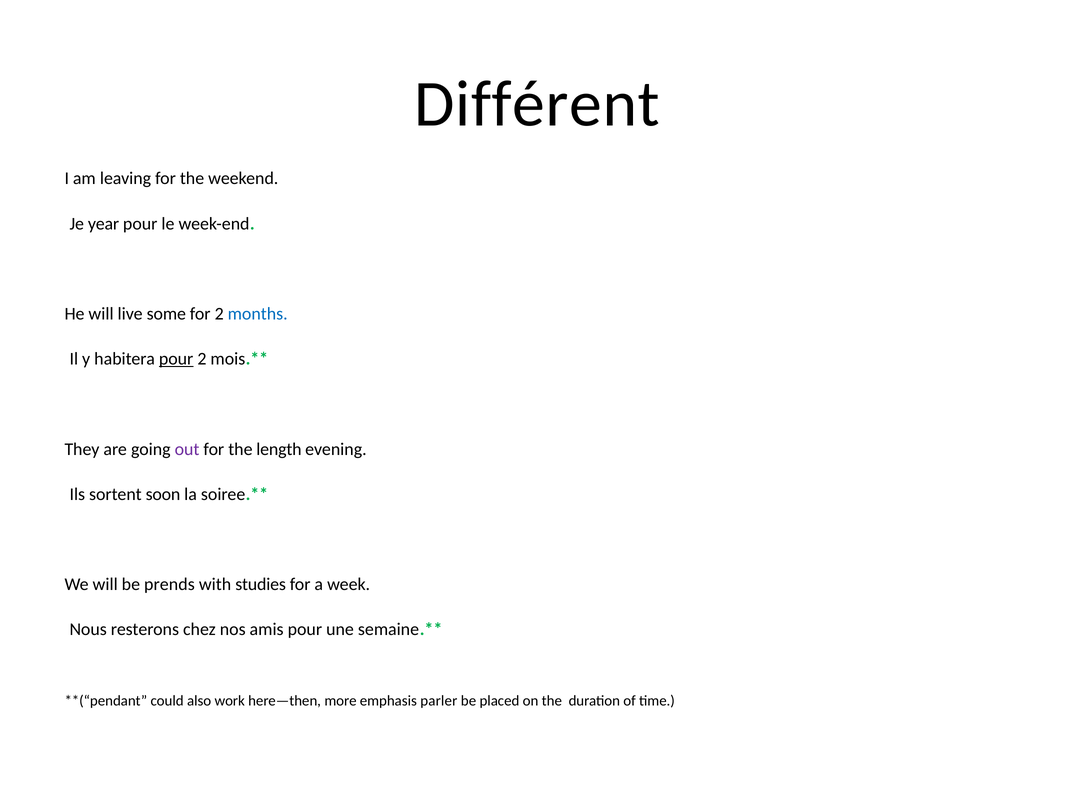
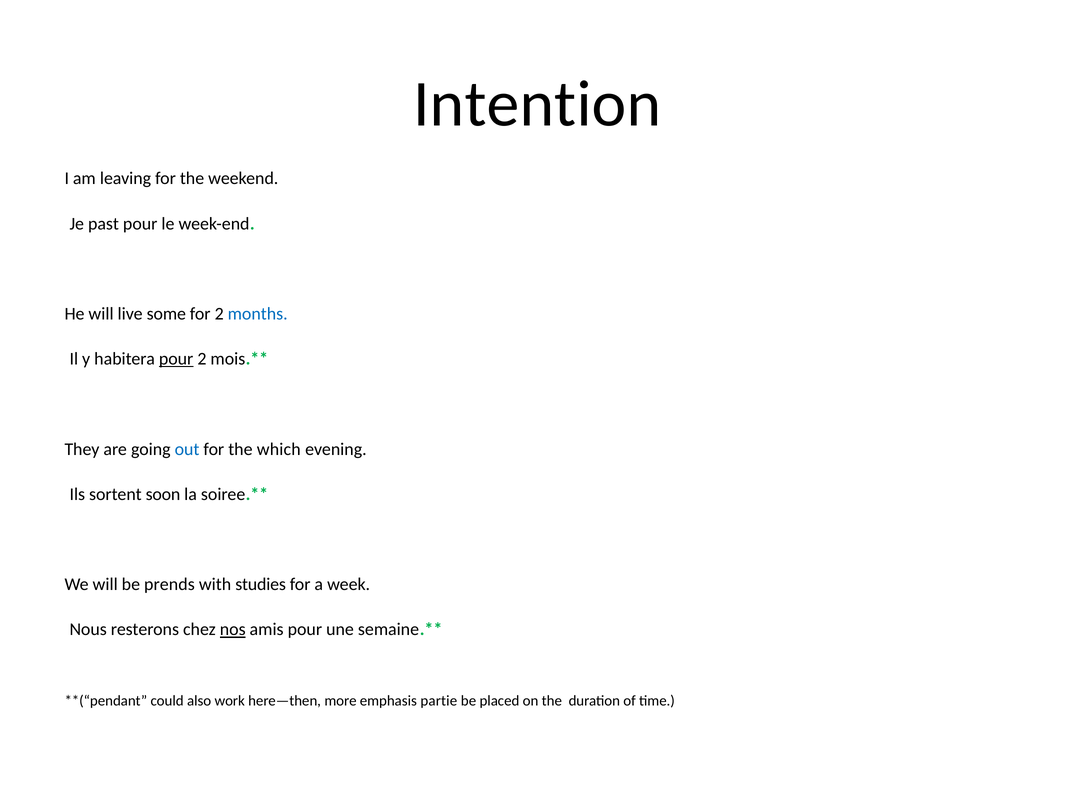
Différent: Différent -> Intention (537, 104)
year: year -> past (104, 224)
out colour: purple -> blue (187, 449)
length: length -> which (279, 449)
nos underline: none -> present (233, 630)
parler: parler -> partie (439, 701)
